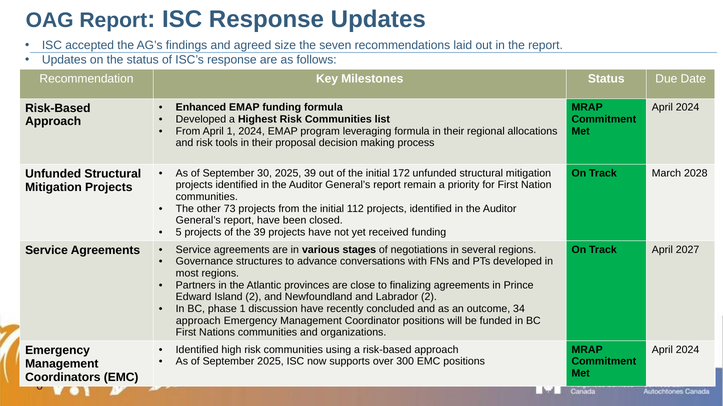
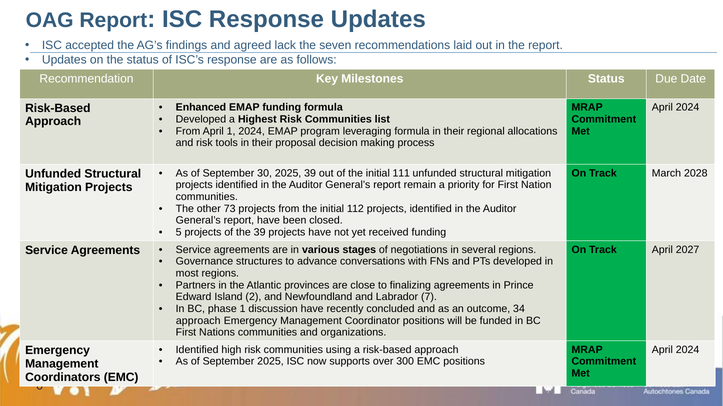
size: size -> lack (285, 46)
172: 172 -> 111 (401, 173)
Labrador 2: 2 -> 7 (429, 297)
